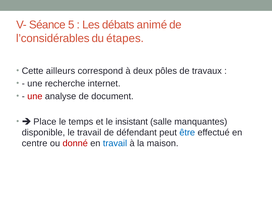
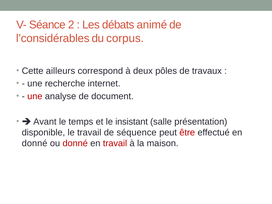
5: 5 -> 2 (71, 25)
étapes: étapes -> corpus (125, 38)
Place: Place -> Avant (45, 122)
manquantes: manquantes -> présentation (201, 122)
défendant: défendant -> séquence (137, 133)
être colour: blue -> red (187, 133)
centre: centre -> donné (35, 143)
travail colour: blue -> red (115, 143)
